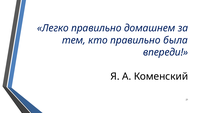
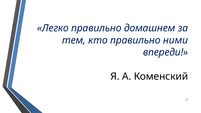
была: была -> ними (176, 40)
